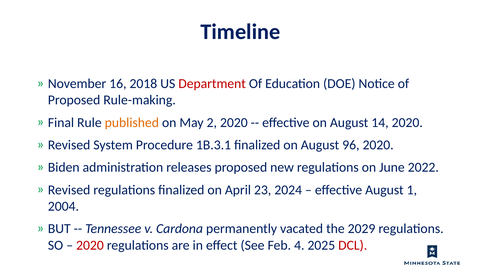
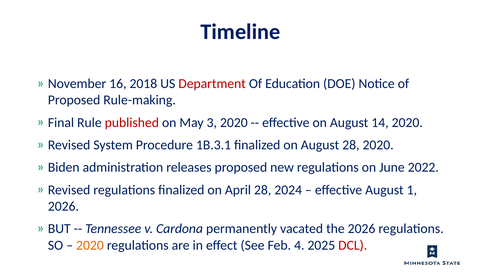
published colour: orange -> red (132, 122)
2: 2 -> 3 (212, 122)
August 96: 96 -> 28 (351, 145)
April 23: 23 -> 28 (263, 190)
2004: 2004 -> 2026 (63, 206)
the 2029: 2029 -> 2026 (362, 229)
2020 colour: red -> orange (90, 245)
